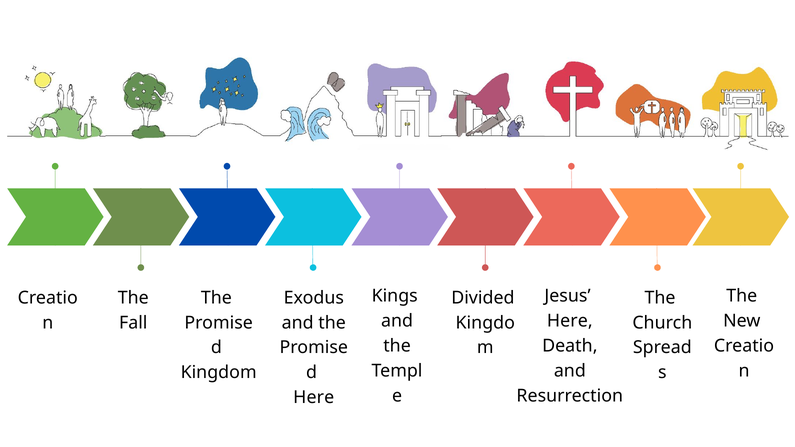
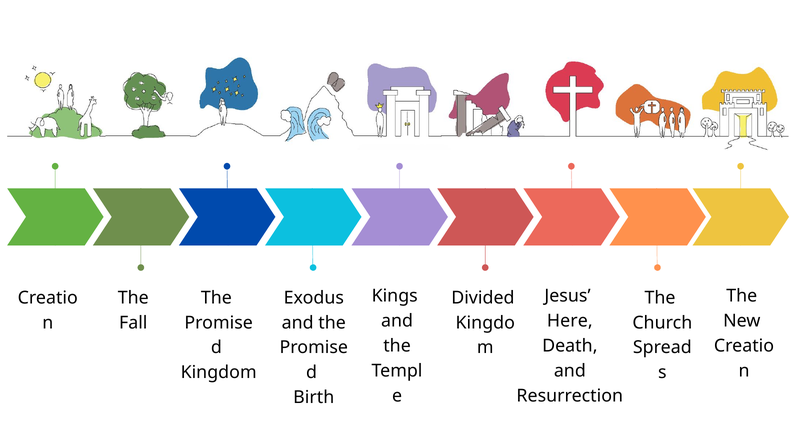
Here: Here -> Birth (314, 398)
